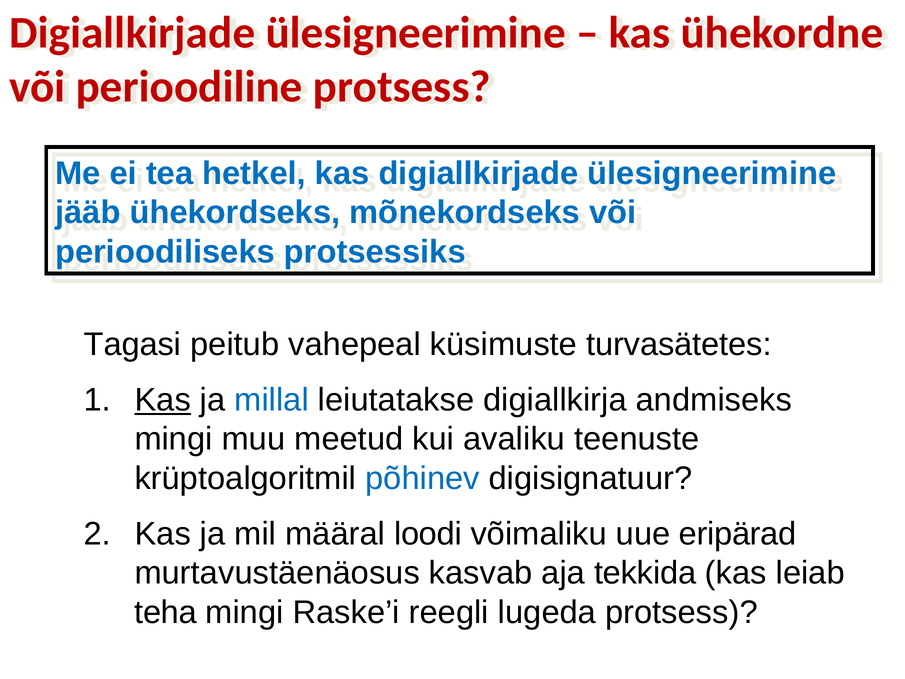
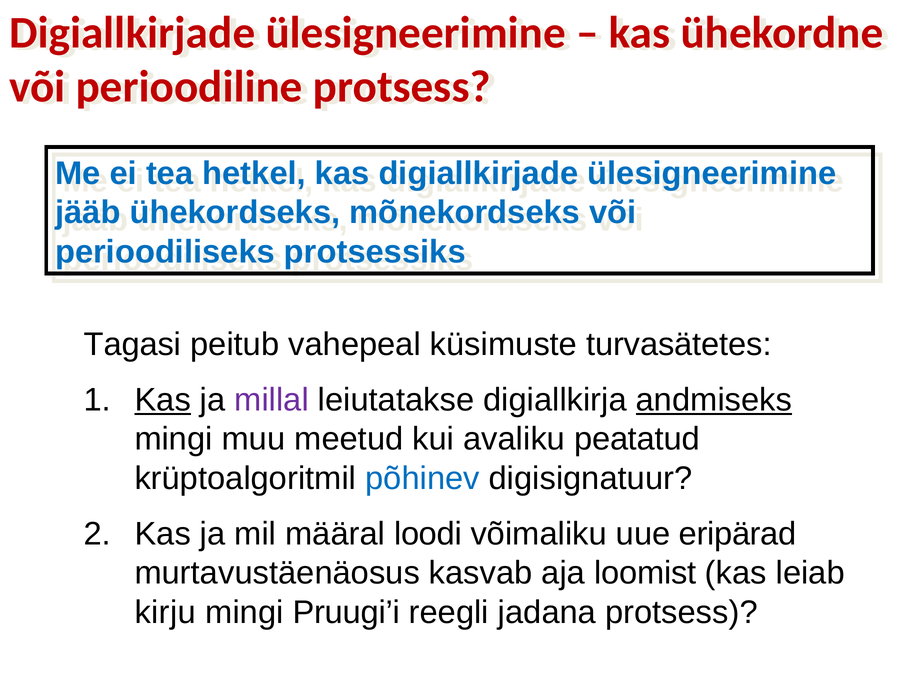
millal colour: blue -> purple (272, 400)
andmiseks underline: none -> present (714, 400)
teenuste: teenuste -> peatatud (637, 439)
tekkida: tekkida -> loomist (645, 573)
teha: teha -> kirju (165, 612)
Raske’i: Raske’i -> Pruugi’i (346, 612)
lugeda: lugeda -> jadana (547, 612)
